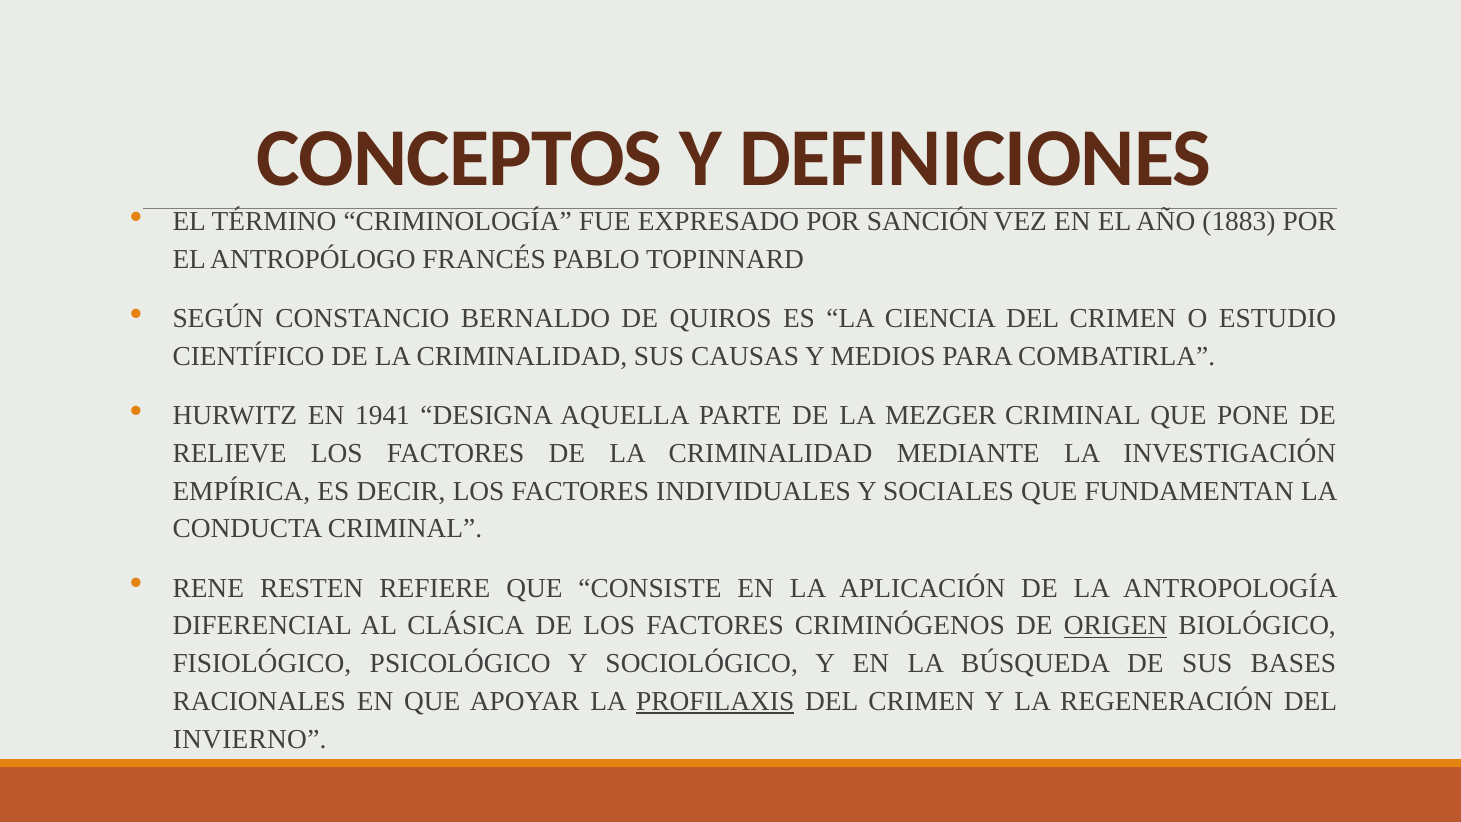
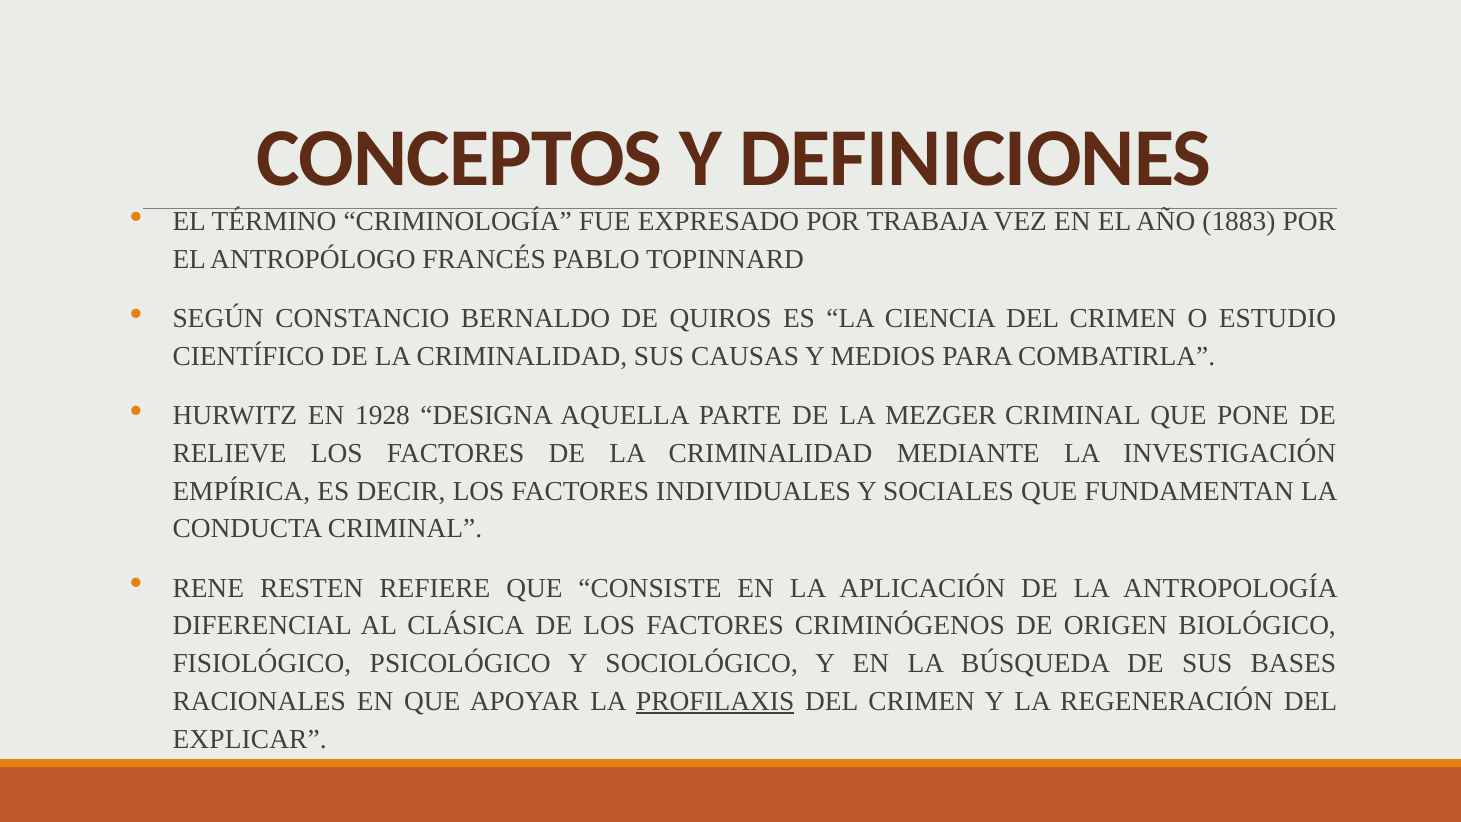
SANCIÓN: SANCIÓN -> TRABAJA (928, 222)
1941: 1941 -> 1928 (383, 415)
ORIGEN underline: present -> none (1116, 626)
INVIERNO: INVIERNO -> EXPLICAR (250, 739)
